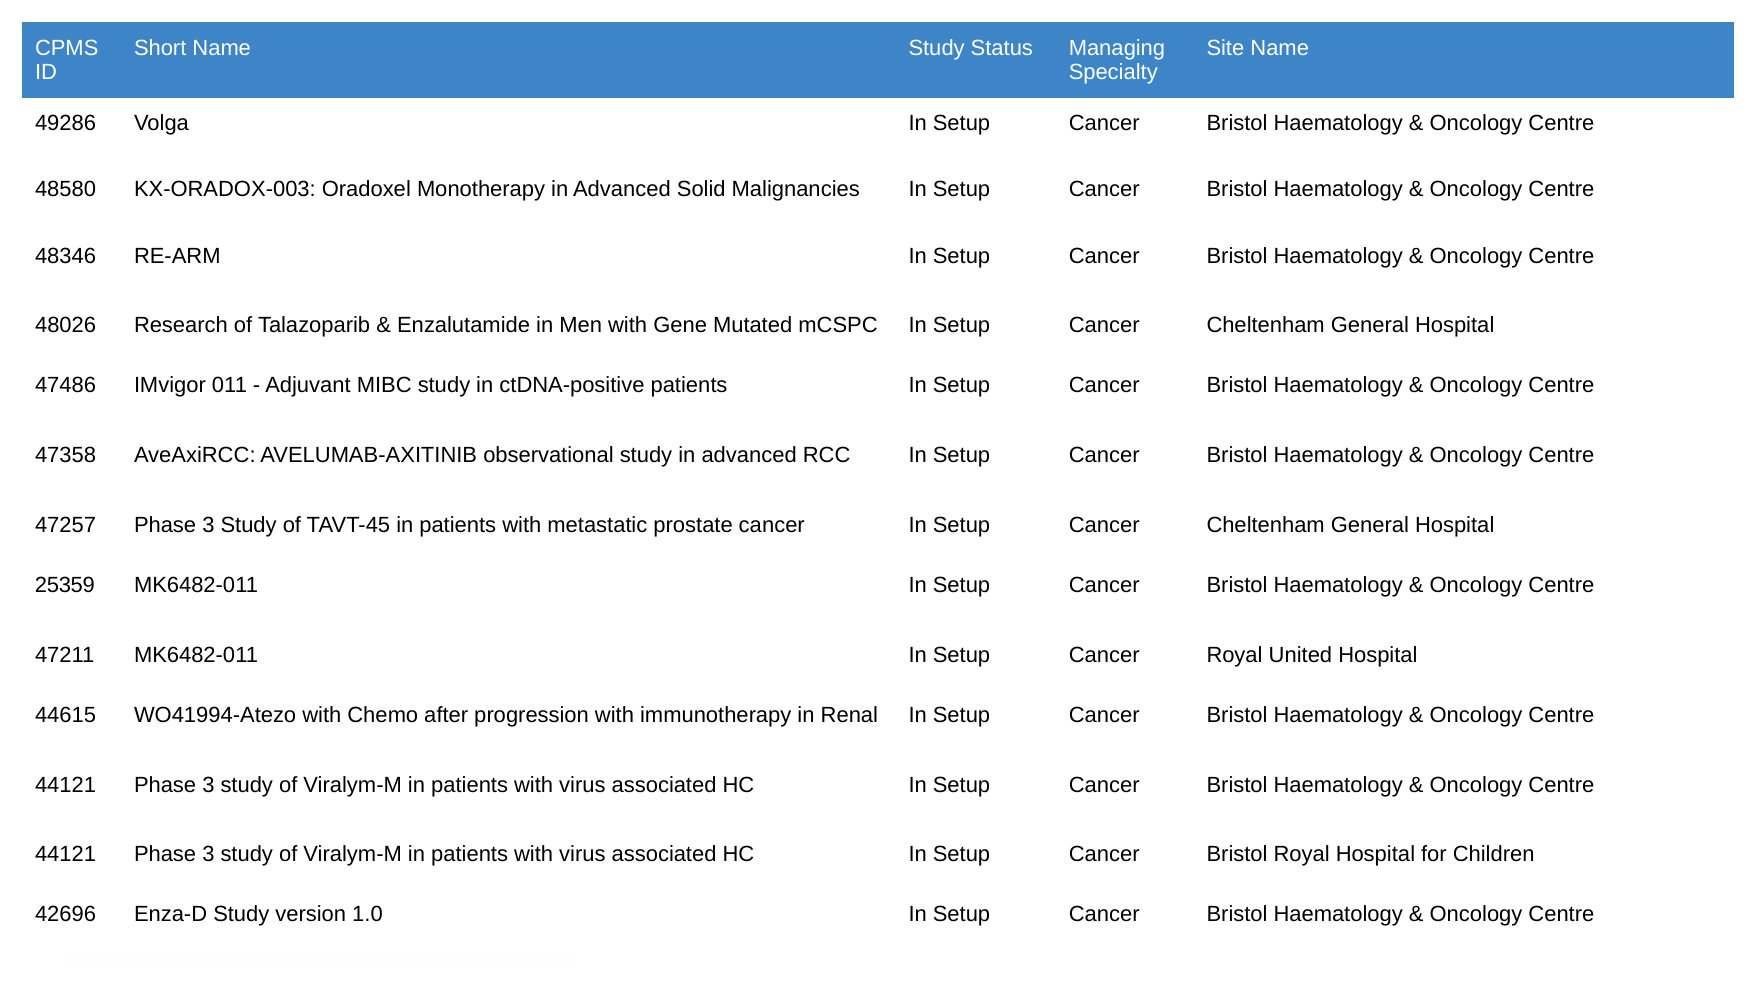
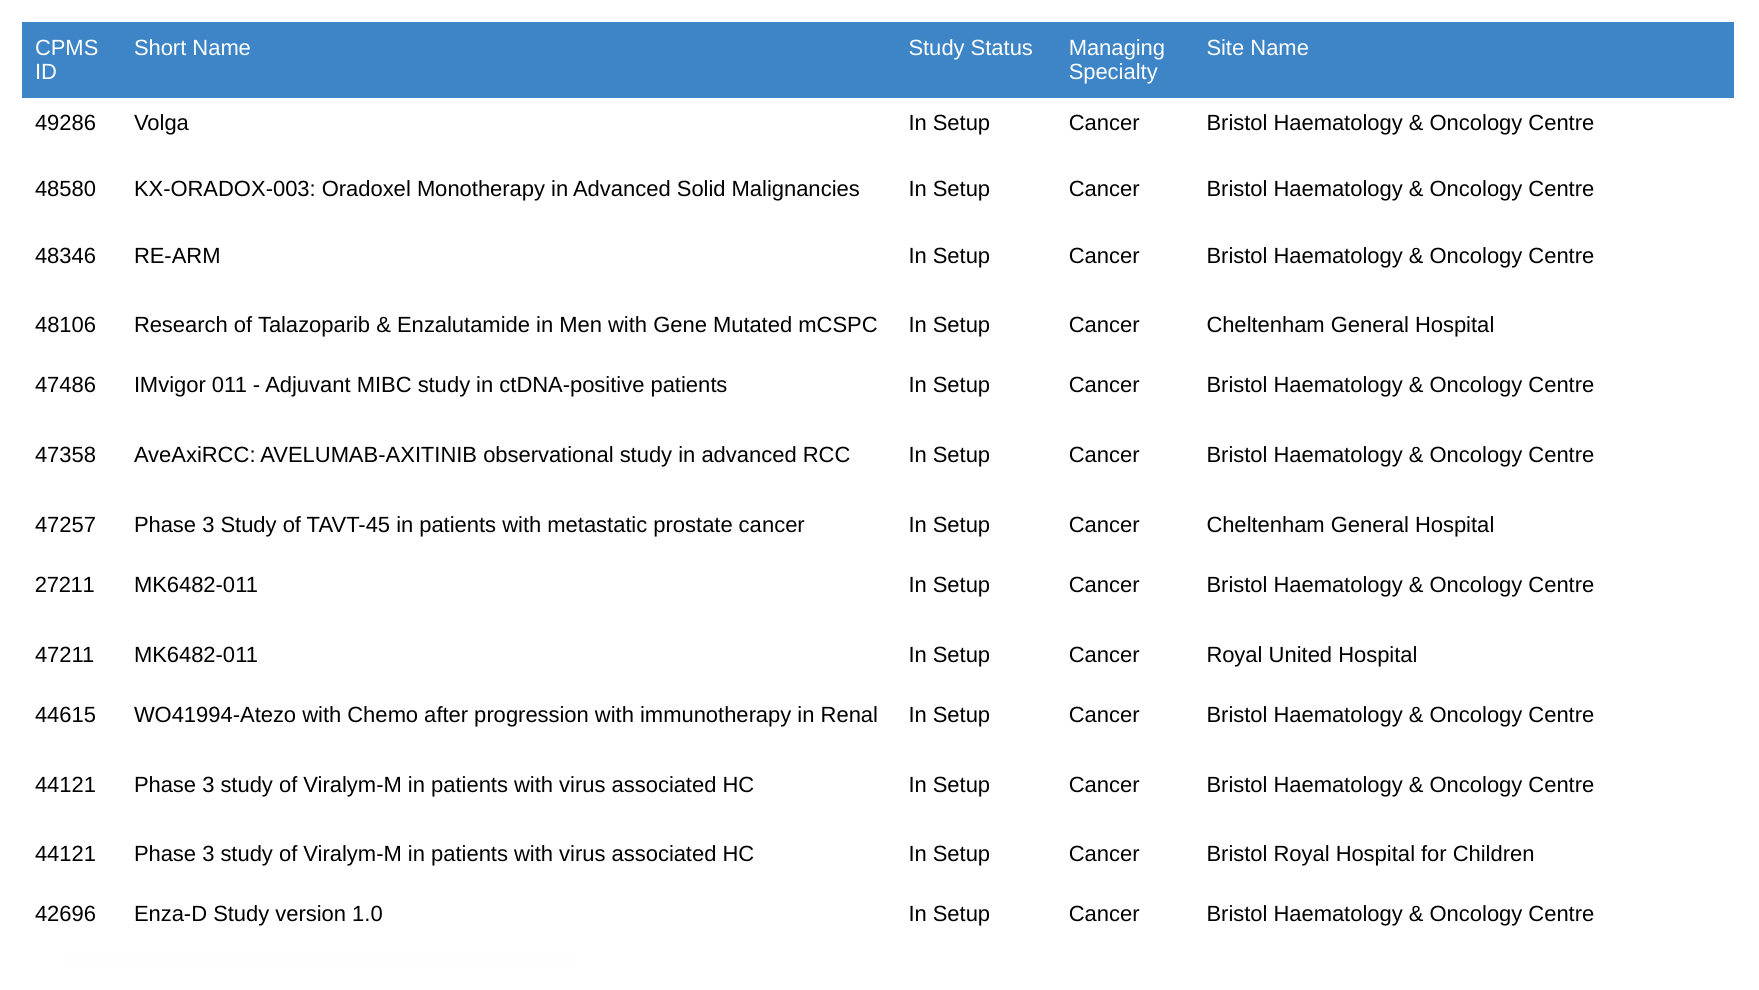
48026: 48026 -> 48106 (66, 325)
25359: 25359 -> 27211 (65, 585)
